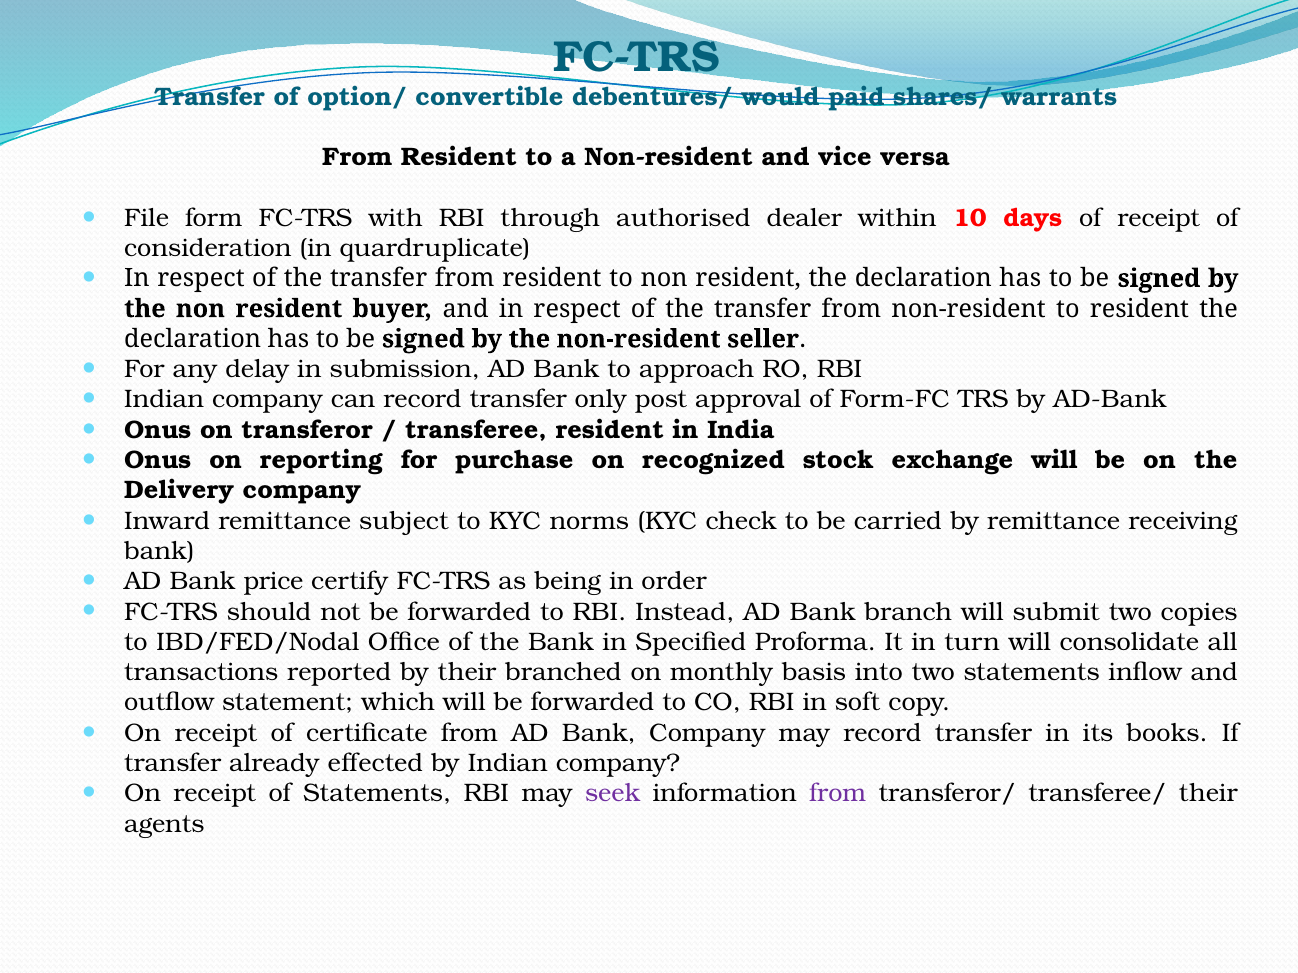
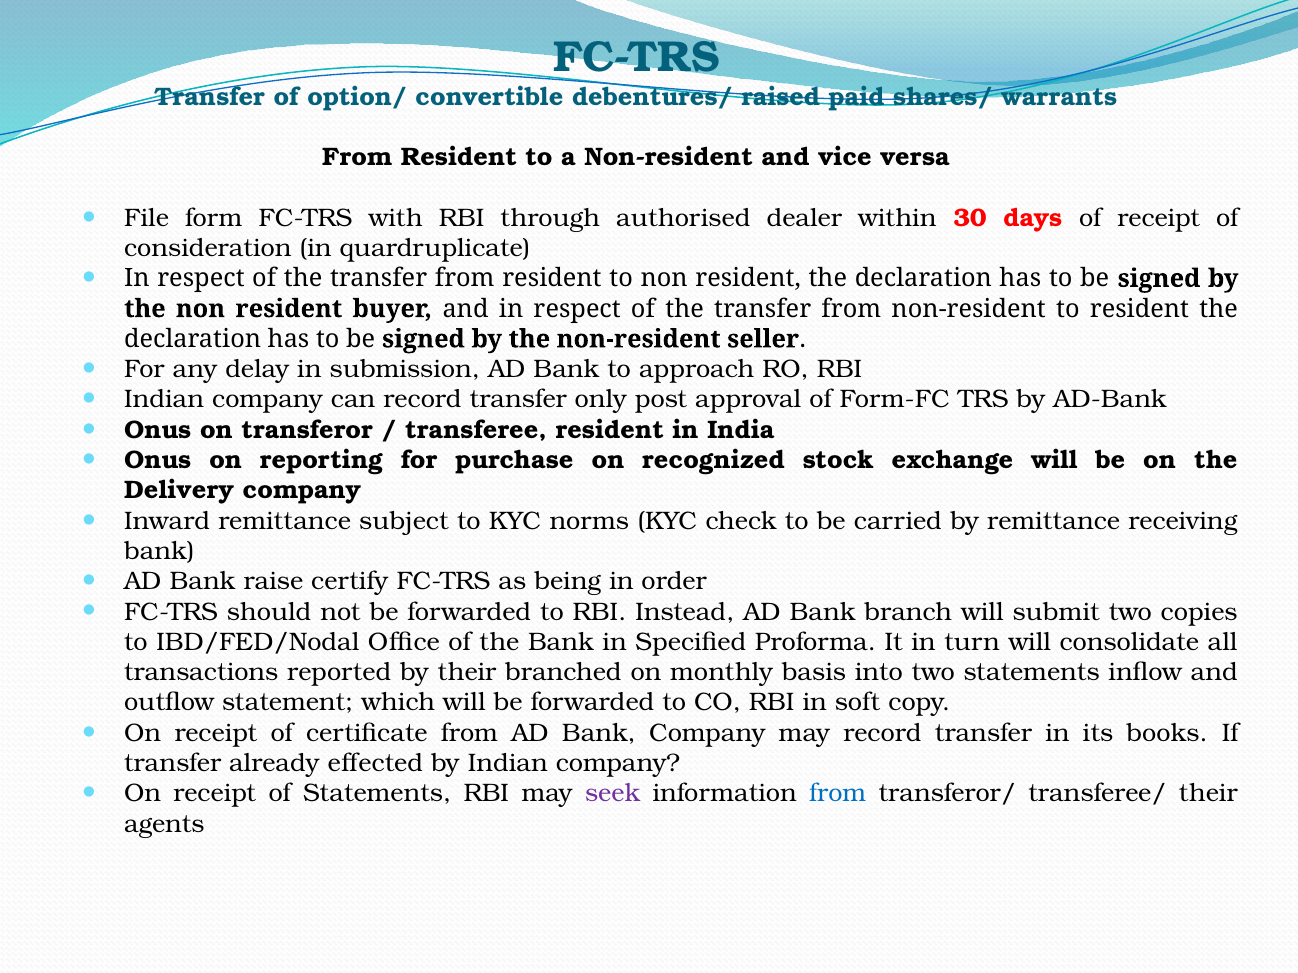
would: would -> raised (781, 97)
10: 10 -> 30 (970, 218)
price: price -> raise (273, 582)
from colour: purple -> blue (838, 794)
